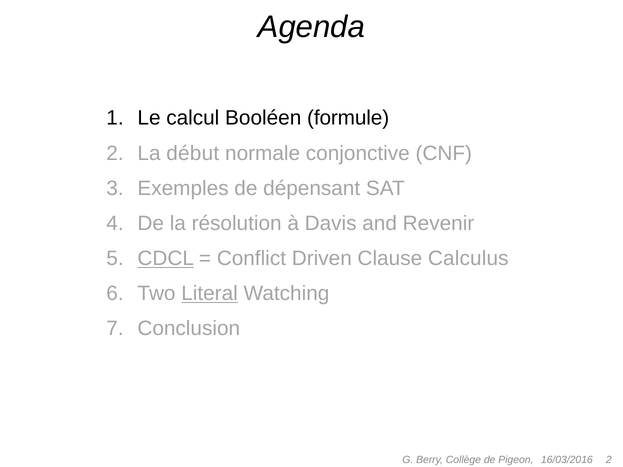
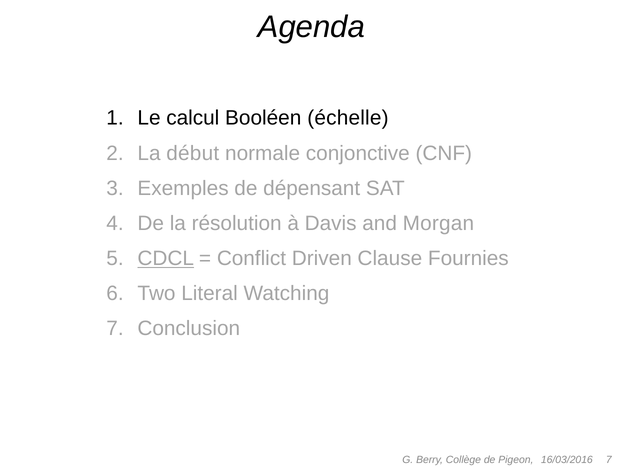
formule: formule -> échelle (348, 118)
Revenir: Revenir -> Morgan (438, 224)
Calculus: Calculus -> Fournies (468, 259)
Literal underline: present -> none (210, 294)
16/03/2016 2: 2 -> 7 (609, 460)
